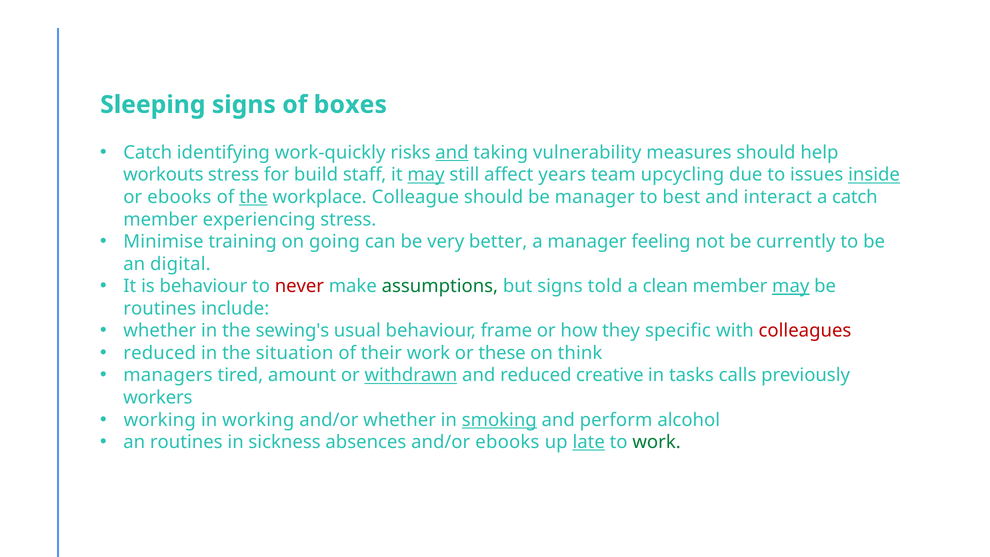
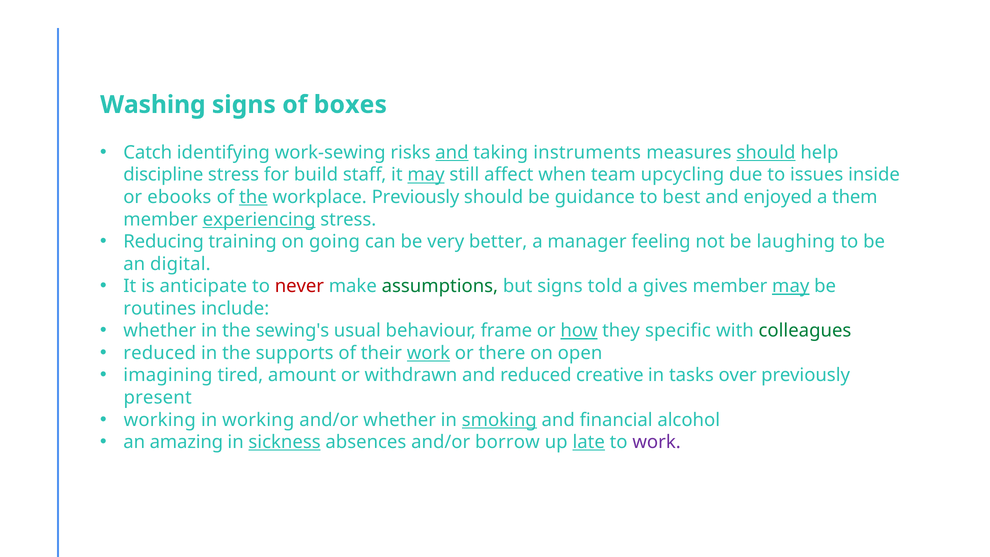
Sleeping: Sleeping -> Washing (153, 105)
work-quickly: work-quickly -> work-sewing (330, 153)
vulnerability: vulnerability -> instruments (587, 153)
should underline: none -> present (766, 153)
workouts: workouts -> discipline (163, 175)
years: years -> when (562, 175)
inside underline: present -> none (874, 175)
workplace Colleague: Colleague -> Previously (416, 197)
be manager: manager -> guidance (595, 197)
interact: interact -> enjoyed (778, 197)
a catch: catch -> them (855, 197)
experiencing underline: none -> present (259, 219)
Minimise: Minimise -> Reducing (164, 242)
currently: currently -> laughing (796, 242)
is behaviour: behaviour -> anticipate (203, 286)
clean: clean -> gives (665, 286)
how underline: none -> present (579, 331)
colleagues colour: red -> green (805, 331)
situation: situation -> supports (295, 353)
work underline: none -> present (428, 353)
these: these -> there (502, 353)
think: think -> open (580, 353)
managers: managers -> imagining (168, 375)
withdrawn underline: present -> none (411, 375)
calls: calls -> over (738, 375)
workers: workers -> present (158, 398)
perform: perform -> financial (616, 420)
an routines: routines -> amazing (186, 442)
sickness underline: none -> present (285, 442)
and/or ebooks: ebooks -> borrow (507, 442)
work colour: green -> purple (657, 442)
